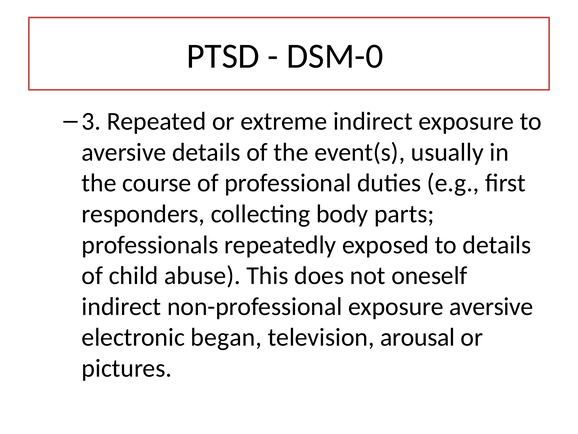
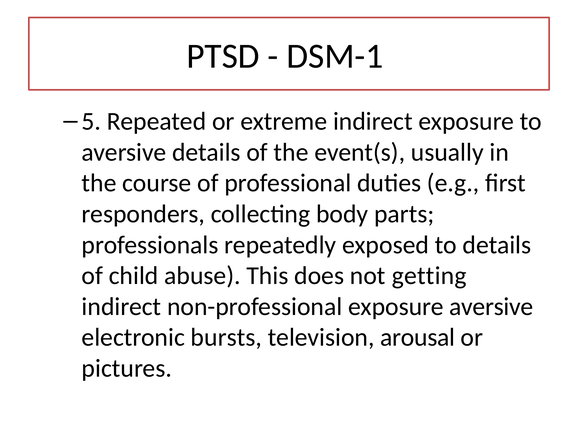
DSM-0: DSM-0 -> DSM-1 (335, 56)
3: 3 -> 5 (91, 121)
oneself: oneself -> getting (429, 275)
began: began -> bursts (226, 337)
